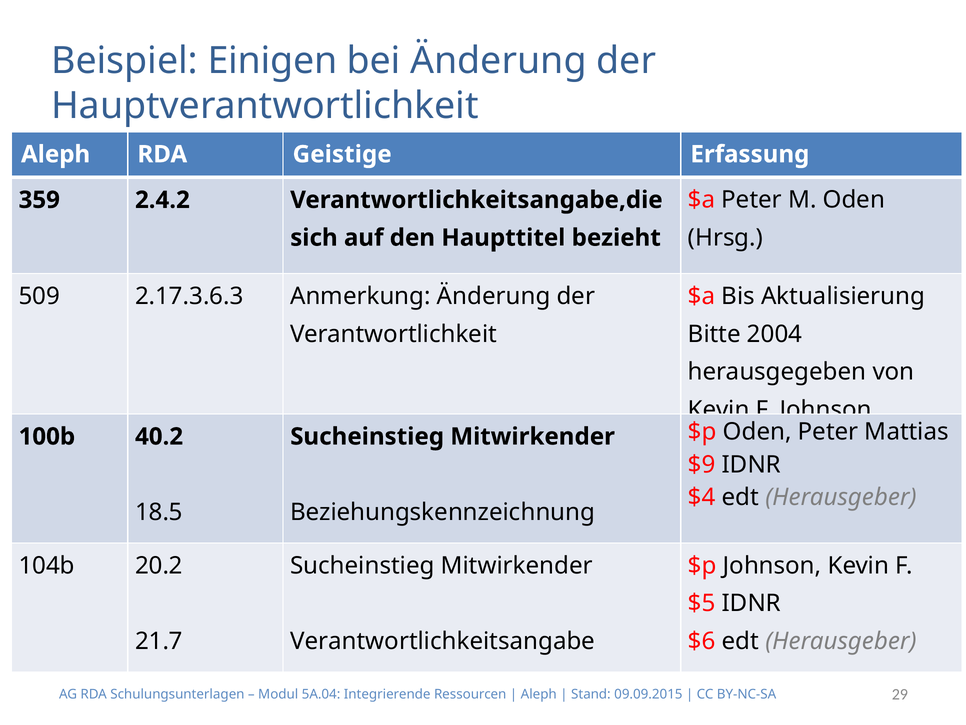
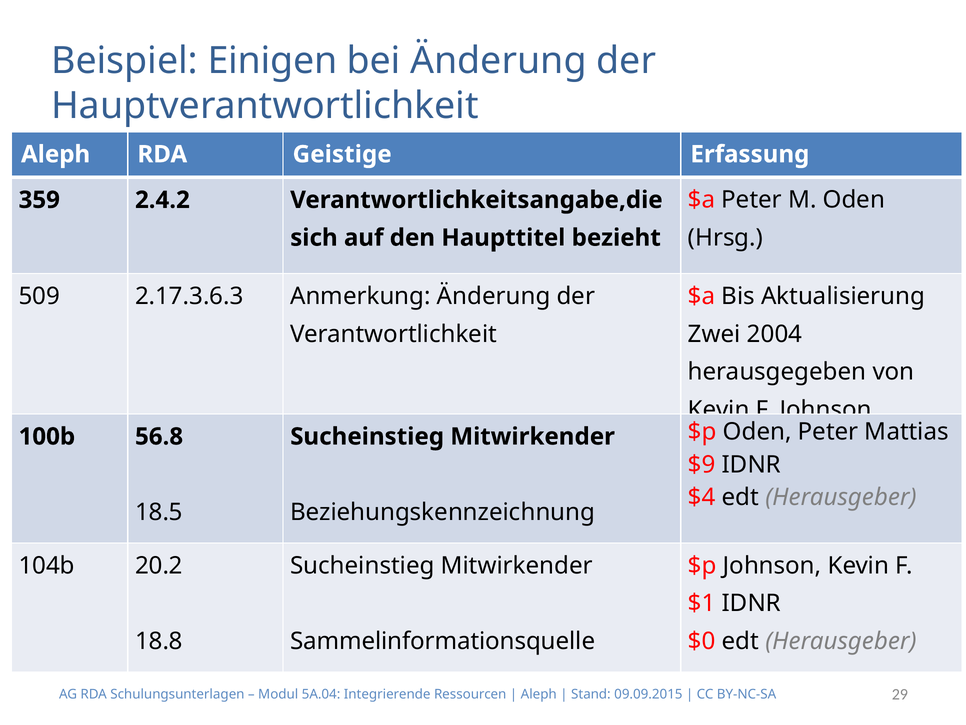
Bitte: Bitte -> Zwei (714, 334)
40.2: 40.2 -> 56.8 (159, 436)
$5: $5 -> $1 (702, 603)
21.7: 21.7 -> 18.8 (159, 641)
Verantwortlichkeitsangabe: Verantwortlichkeitsangabe -> Sammelinformationsquelle (443, 641)
$6: $6 -> $0 (702, 641)
